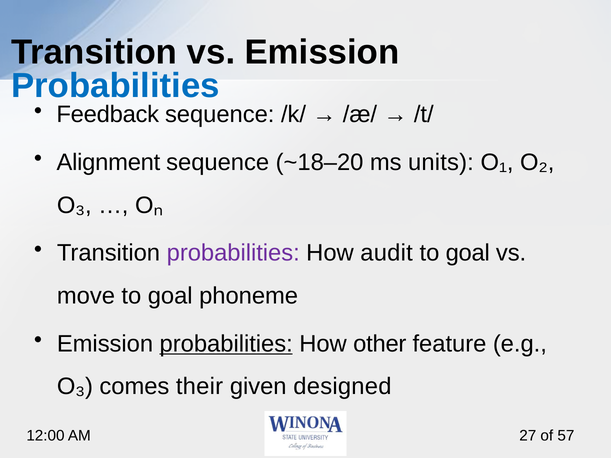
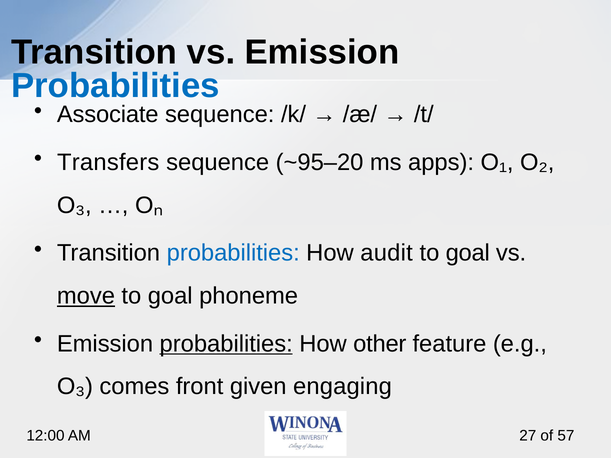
Feedback: Feedback -> Associate (108, 115)
Alignment: Alignment -> Transfers (108, 163)
~18–20: ~18–20 -> ~95–20 (320, 163)
units: units -> apps (441, 163)
probabilities colour: purple -> blue (233, 253)
move underline: none -> present (86, 296)
their: their -> front (200, 387)
designed: designed -> engaging (342, 387)
